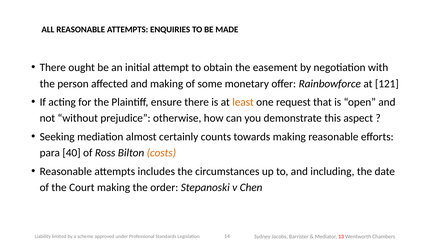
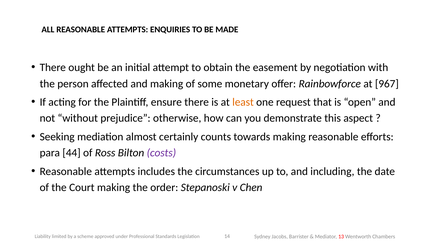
121: 121 -> 967 (387, 84)
40: 40 -> 44 (72, 153)
costs colour: orange -> purple (161, 153)
